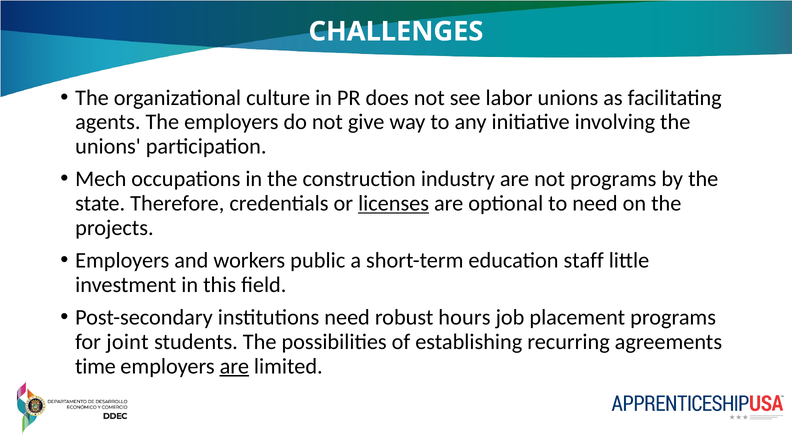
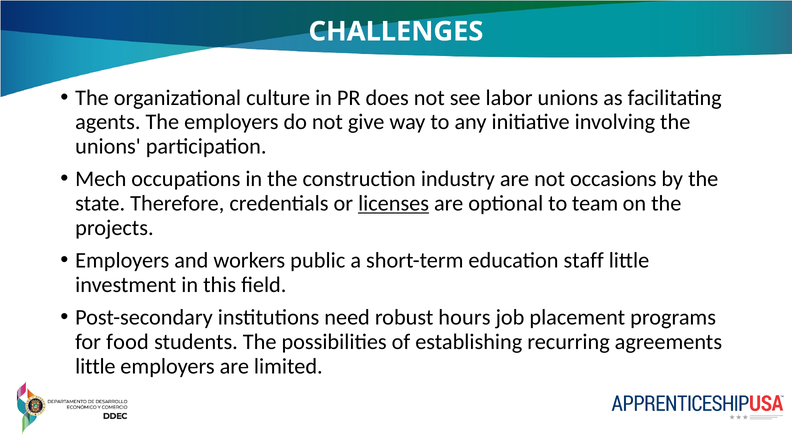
not programs: programs -> occasions (613, 179)
to need: need -> team (595, 204)
joint: joint -> food (127, 342)
time: time -> little (95, 367)
are underline: present -> none (234, 367)
